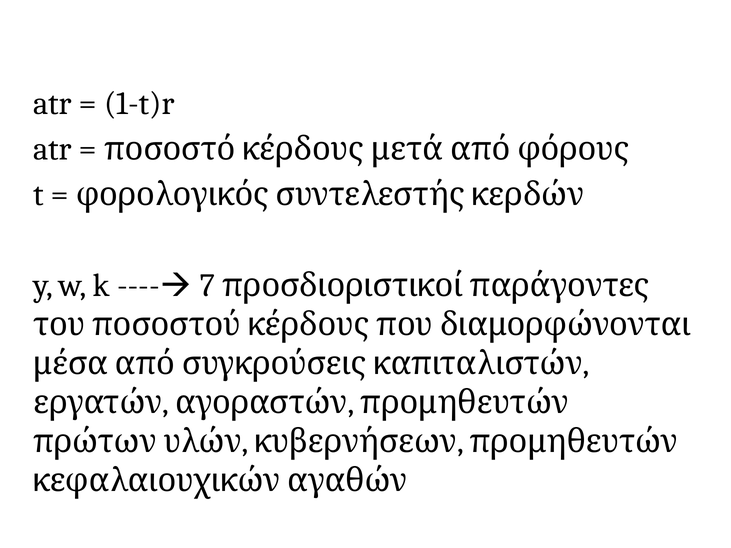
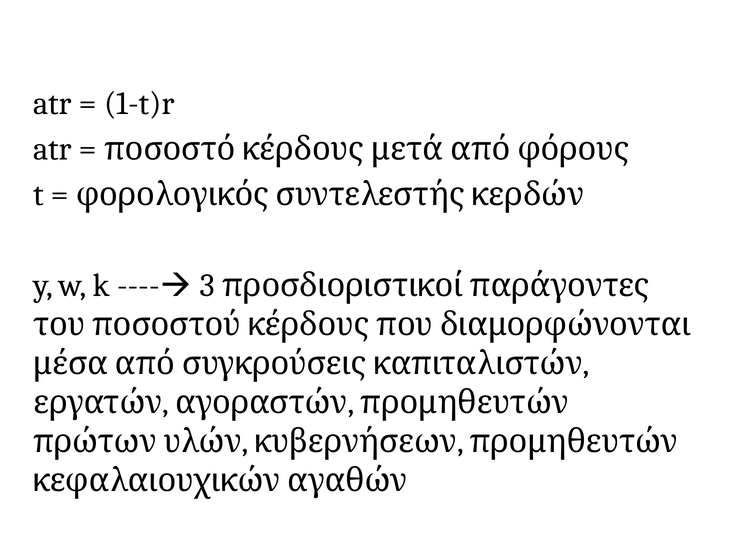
7: 7 -> 3 (207, 286)
